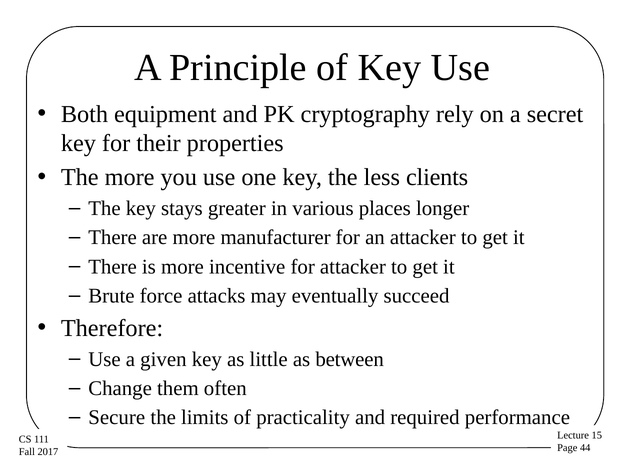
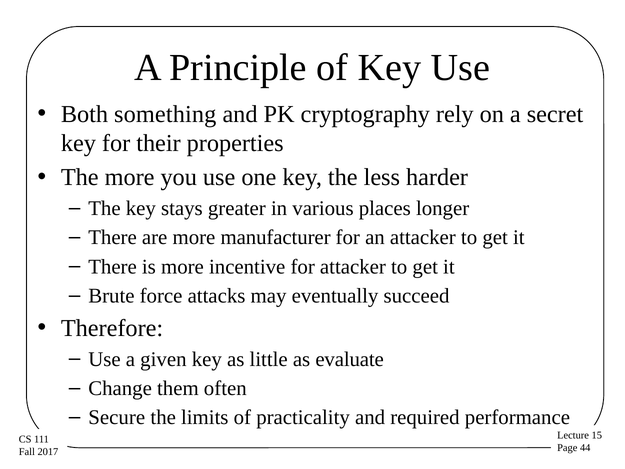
equipment: equipment -> something (165, 114)
clients: clients -> harder (437, 177)
between: between -> evaluate (350, 359)
